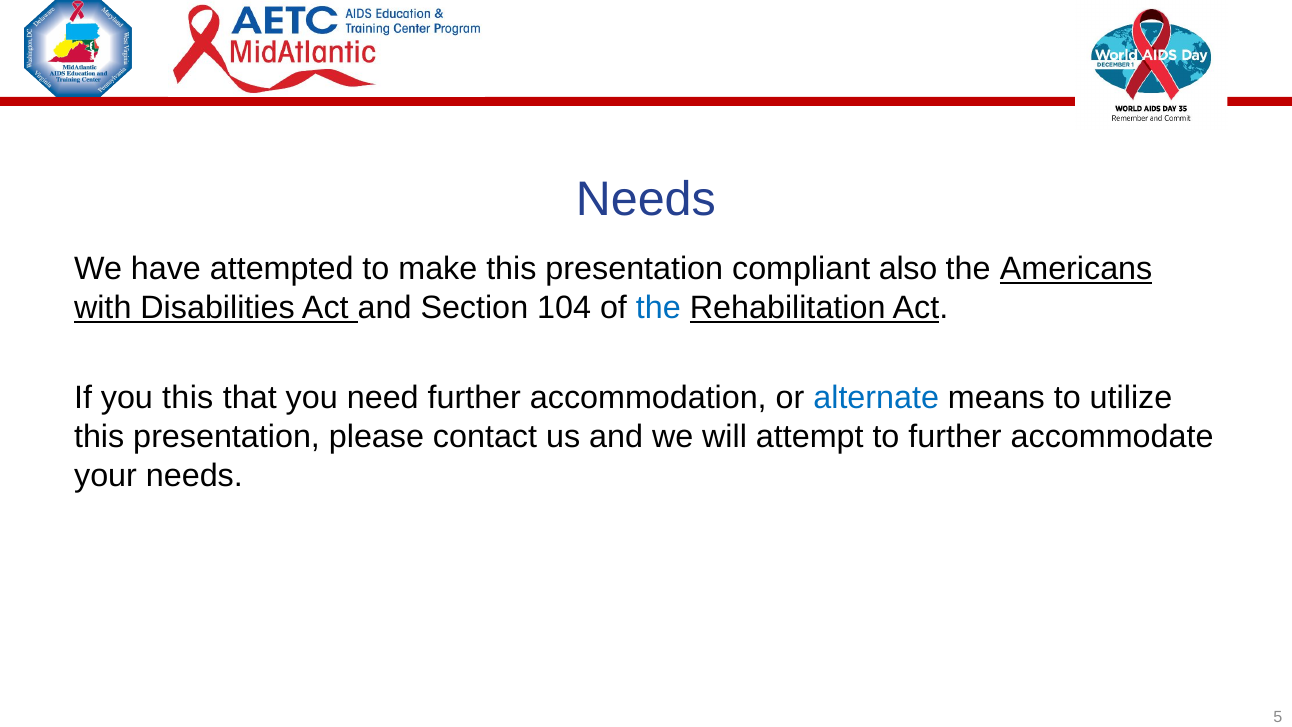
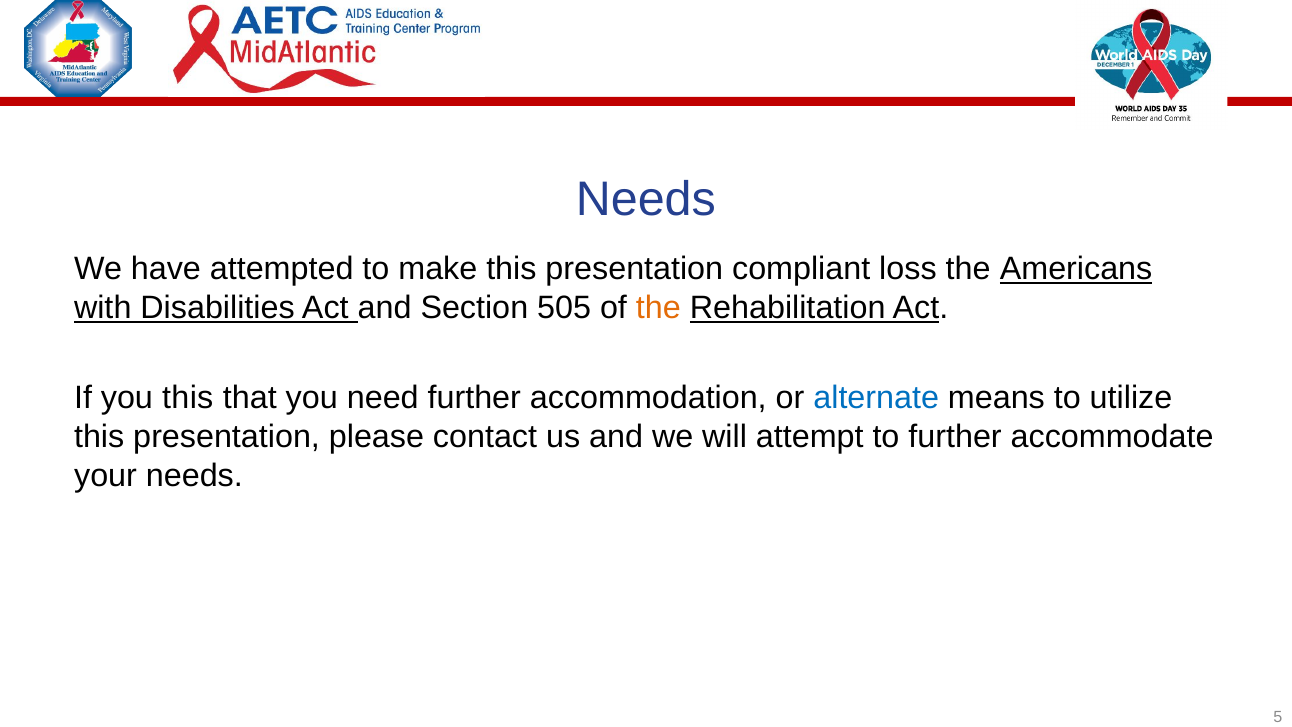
also: also -> loss (908, 269)
104: 104 -> 505 (564, 307)
the colour: blue -> orange (658, 307)
